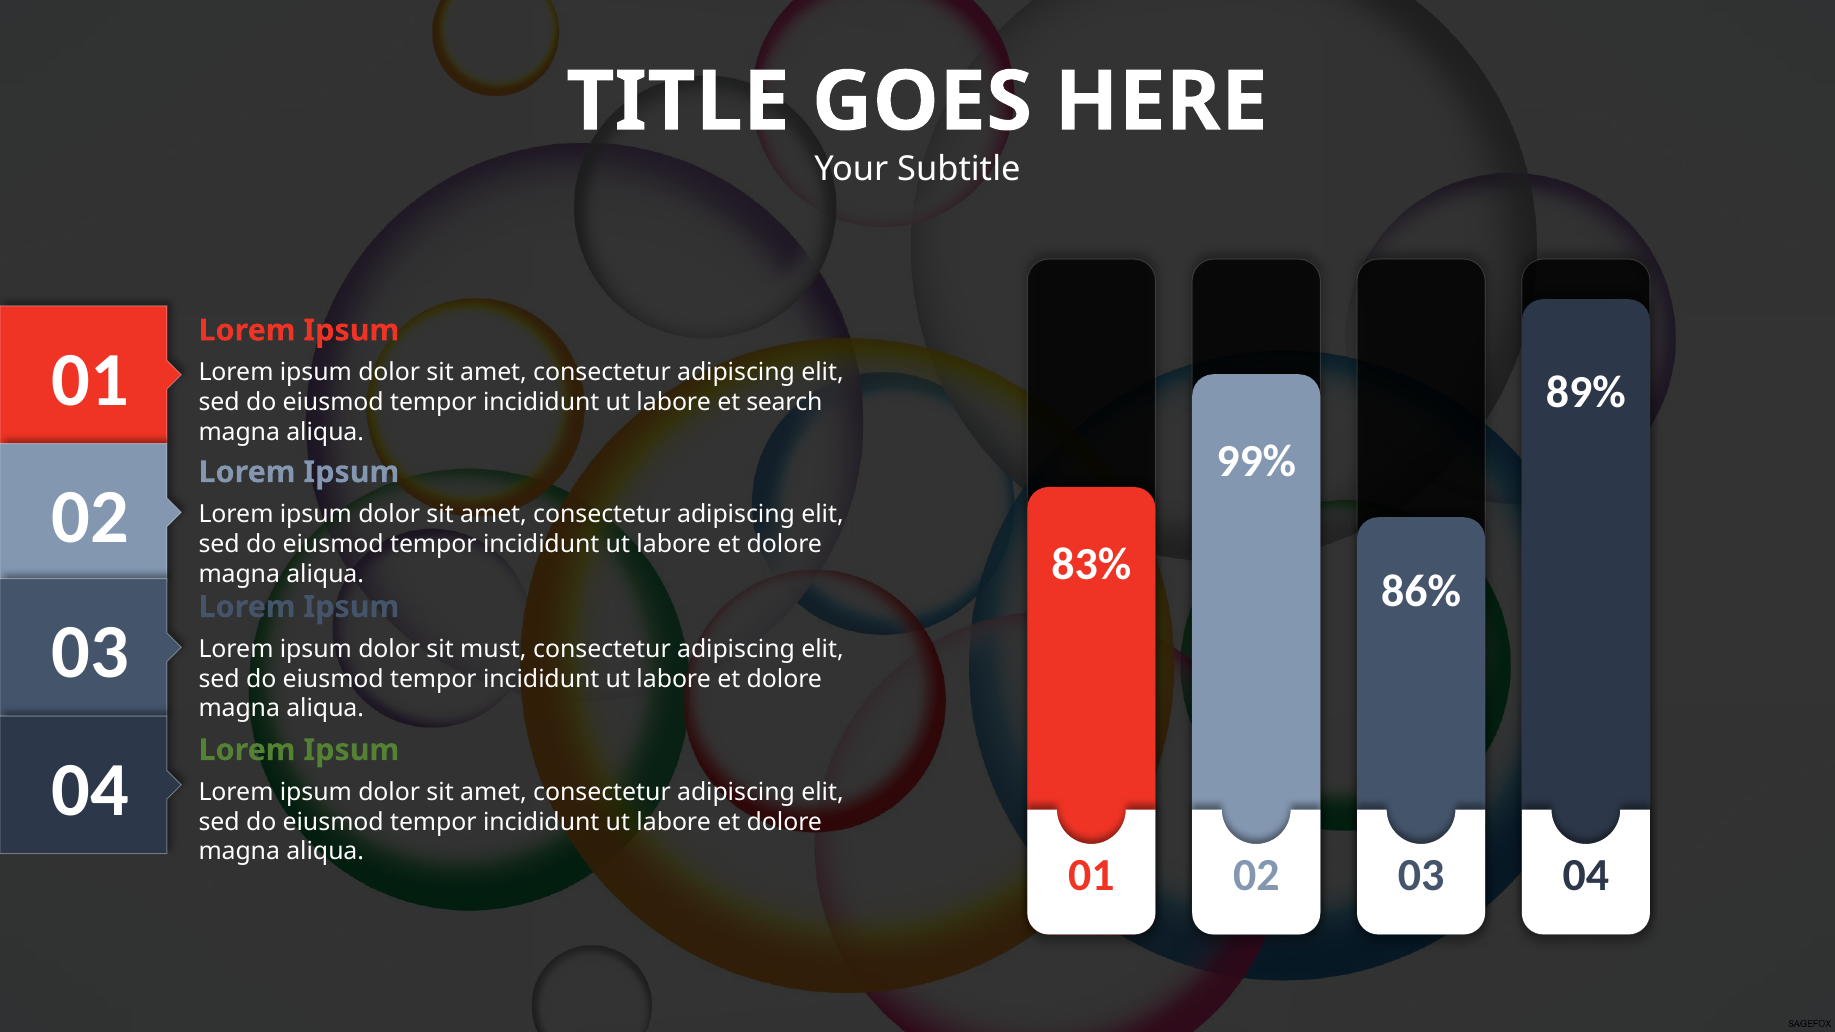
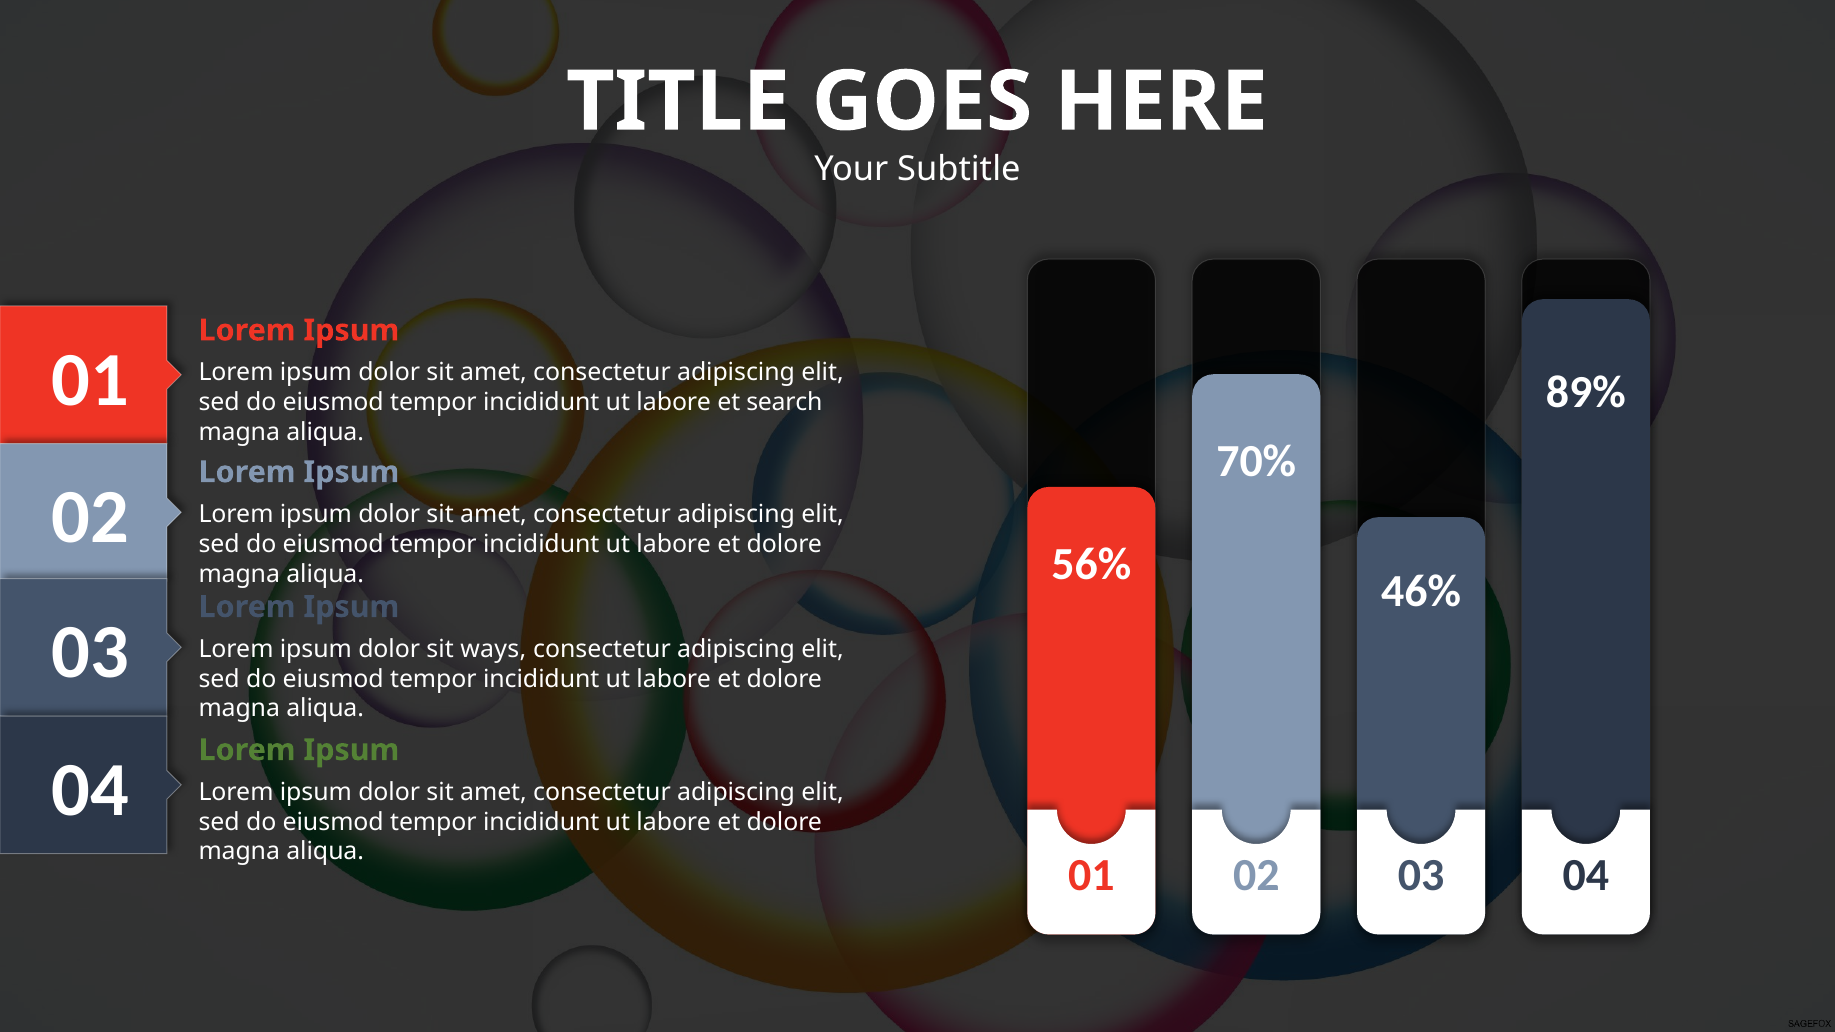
99%: 99% -> 70% (1256, 461)
83%: 83% -> 56% (1091, 564)
86%: 86% -> 46% (1421, 592)
must: must -> ways (493, 649)
